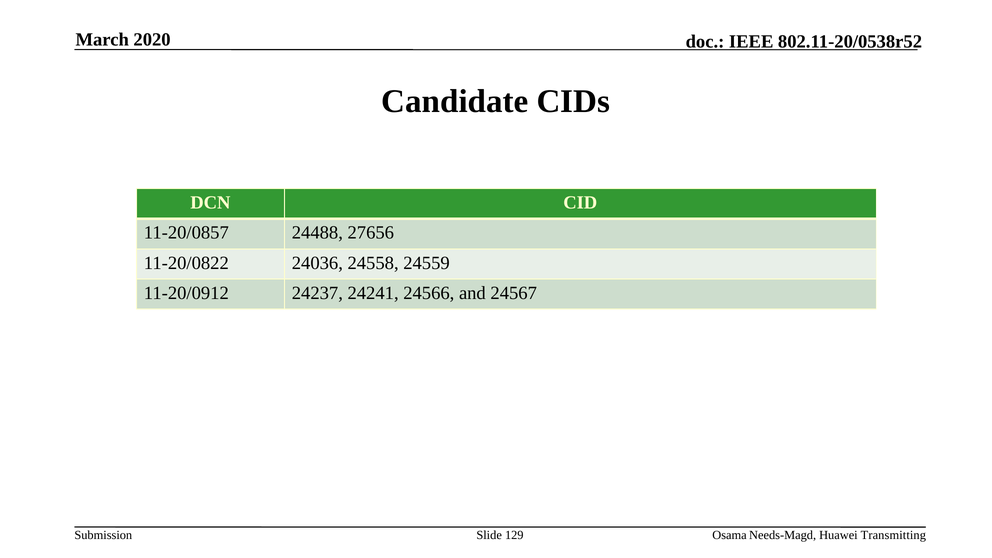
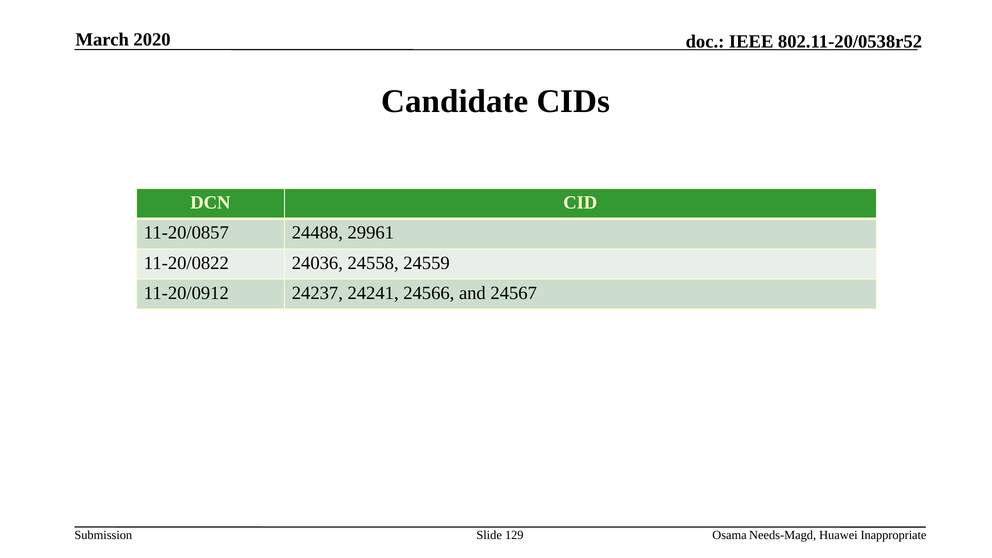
27656: 27656 -> 29961 (371, 233)
Transmitting: Transmitting -> Inappropriate (893, 535)
